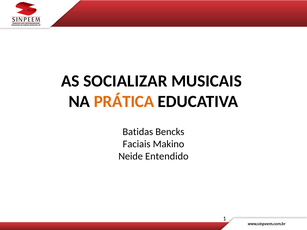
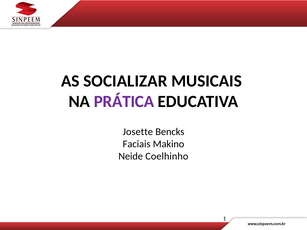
PRÁTICA colour: orange -> purple (124, 102)
Batidas: Batidas -> Josette (138, 132)
Entendido: Entendido -> Coelhinho (167, 156)
